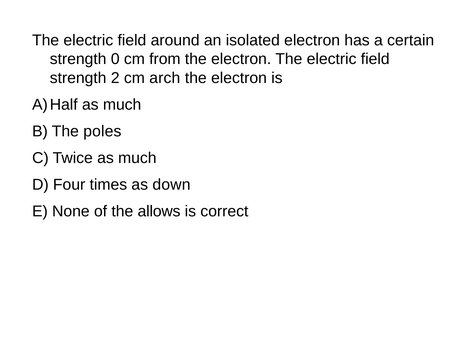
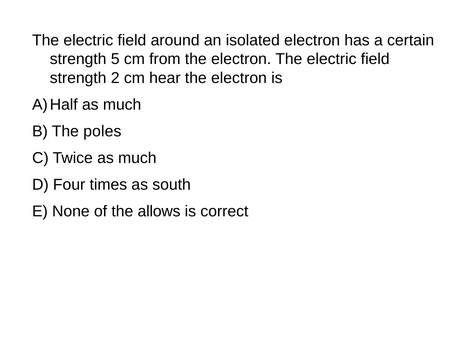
0: 0 -> 5 (115, 59)
arch: arch -> hear (165, 78)
down: down -> south (172, 185)
